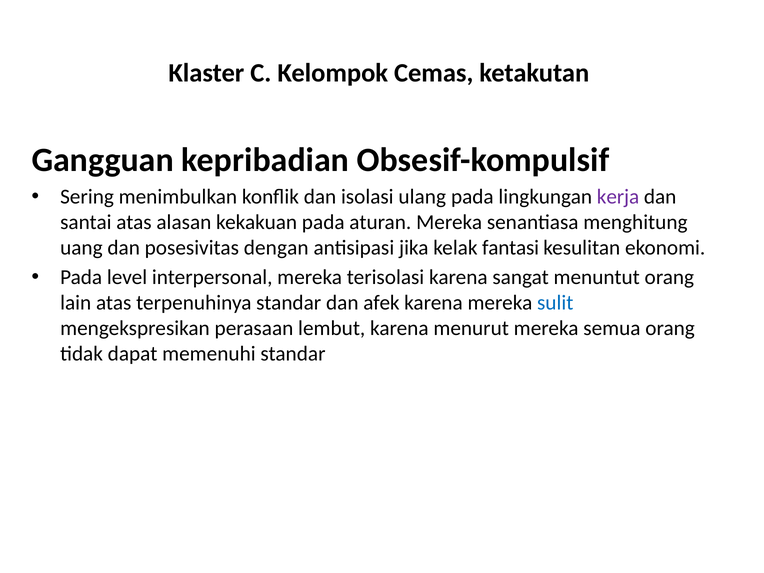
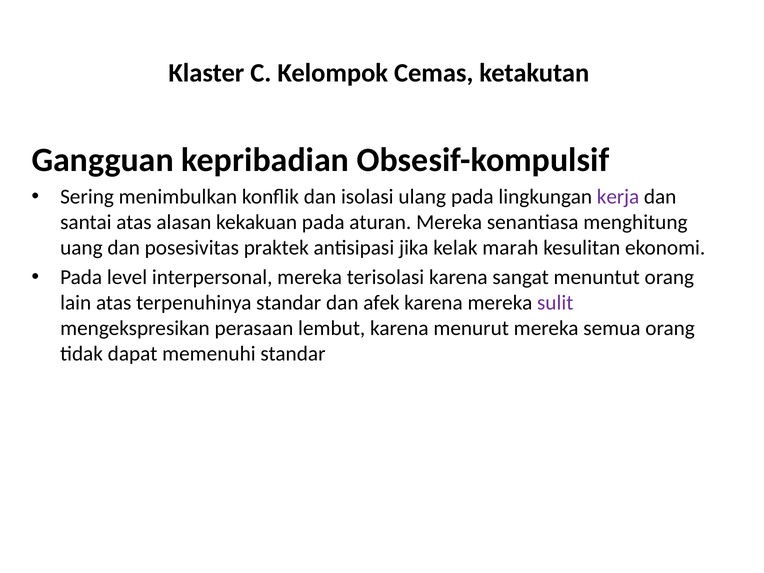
dengan: dengan -> praktek (276, 248)
fantasi: fantasi -> marah (510, 248)
sulit colour: blue -> purple (555, 303)
